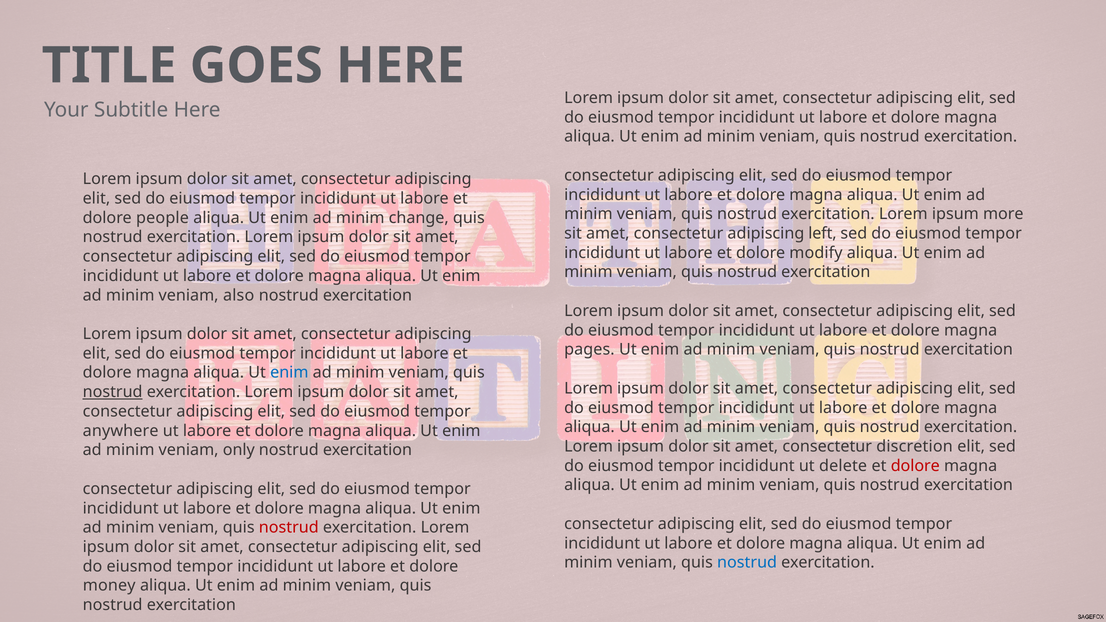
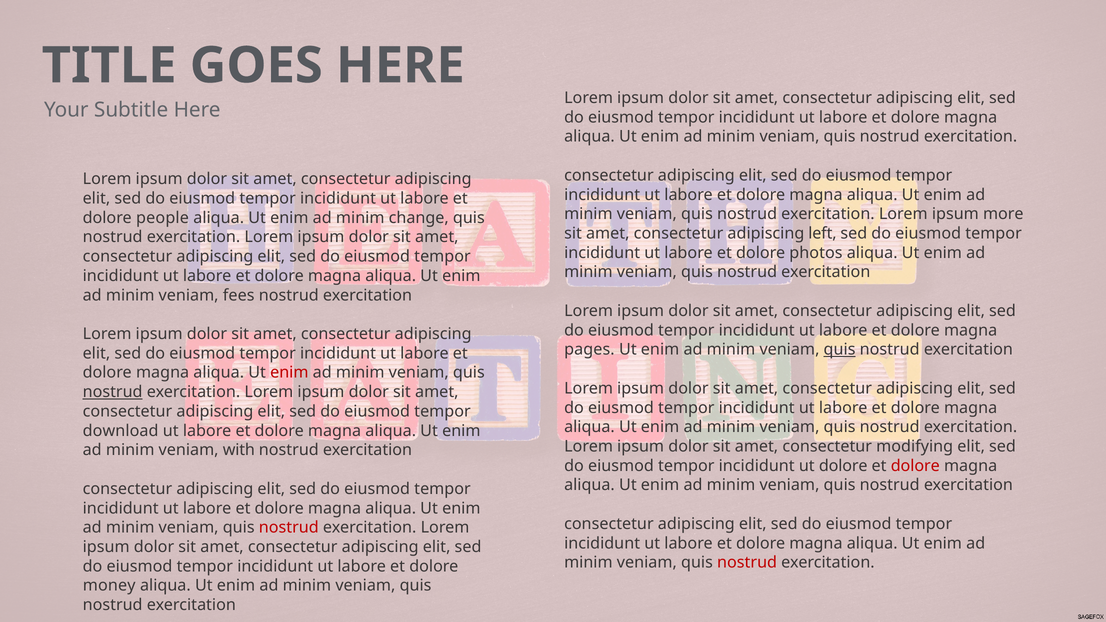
modify: modify -> photos (816, 253)
also: also -> fees (239, 295)
quis underline: none -> present (840, 350)
enim colour: blue -> red (289, 373)
anywhere: anywhere -> download (121, 431)
discretion: discretion -> modifying (915, 446)
only: only -> with (239, 450)
ut delete: delete -> dolore (843, 466)
nostrud colour: blue -> red (747, 563)
